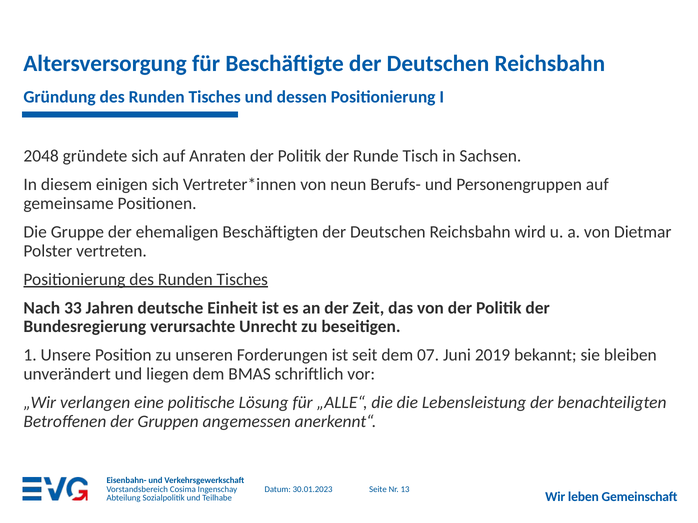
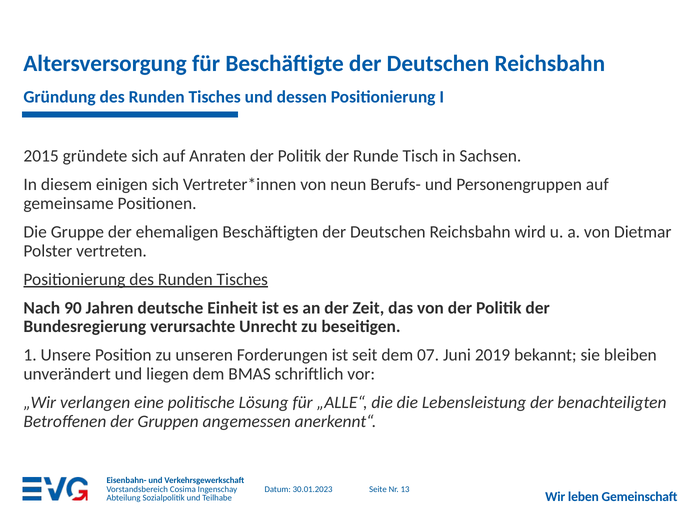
2048: 2048 -> 2015 (41, 156)
33: 33 -> 90 (73, 308)
